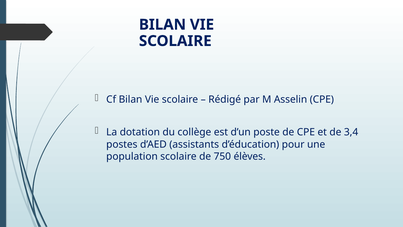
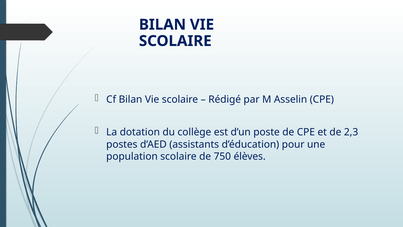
3,4: 3,4 -> 2,3 (351, 132)
